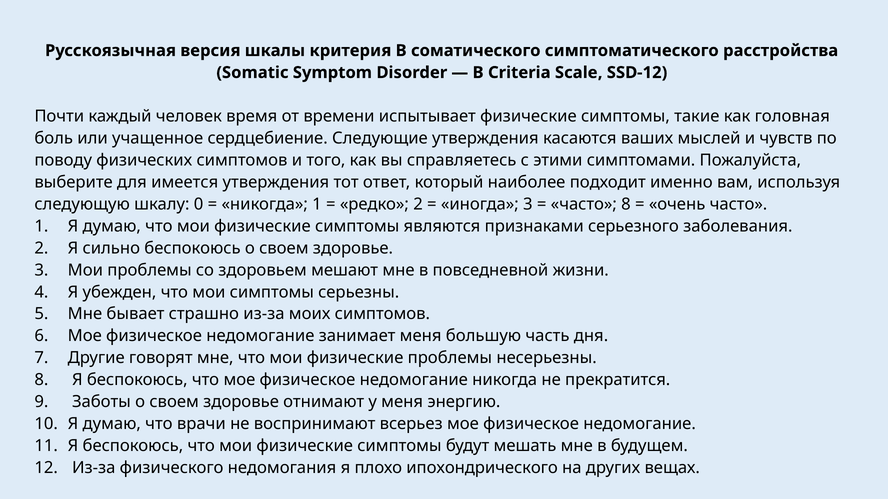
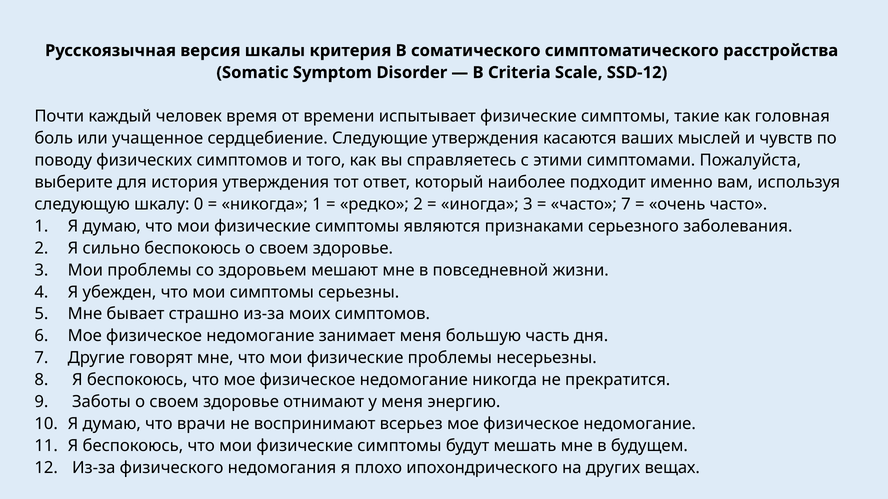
имеется: имеется -> история (185, 182)
часто 8: 8 -> 7 (626, 204)
